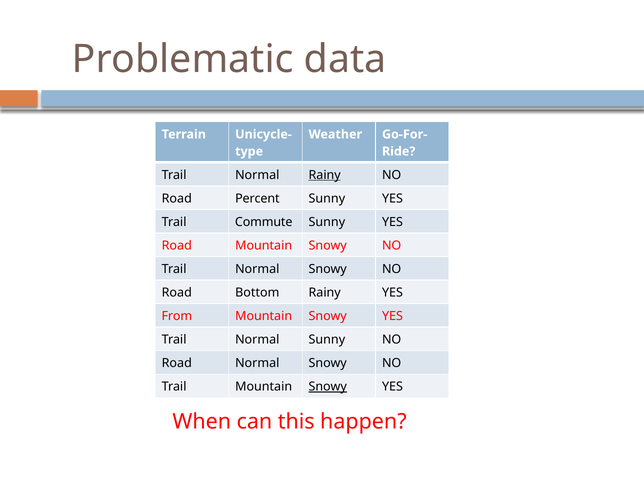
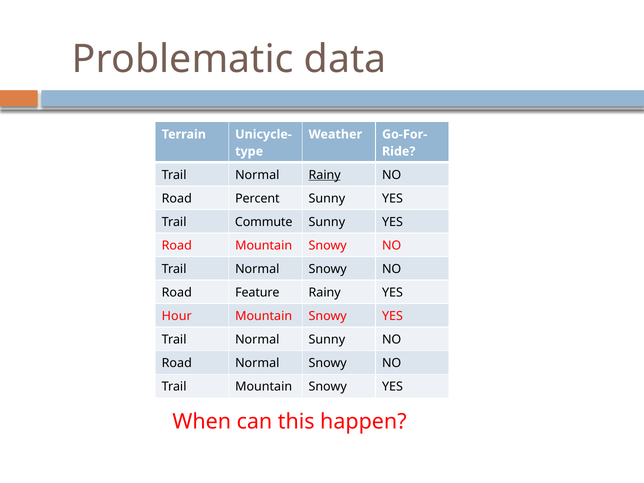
Bottom: Bottom -> Feature (257, 293)
From: From -> Hour (177, 316)
Snowy underline: present -> none (328, 387)
